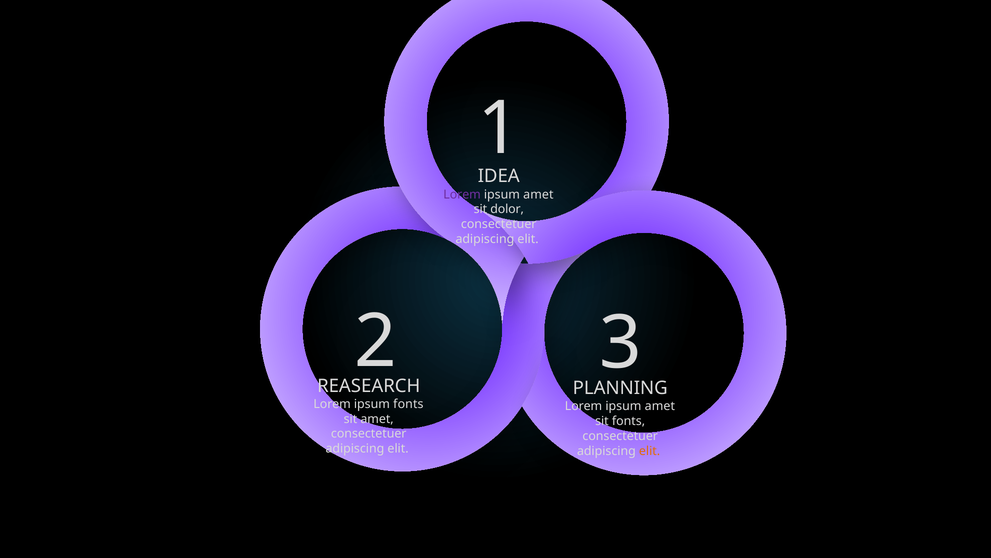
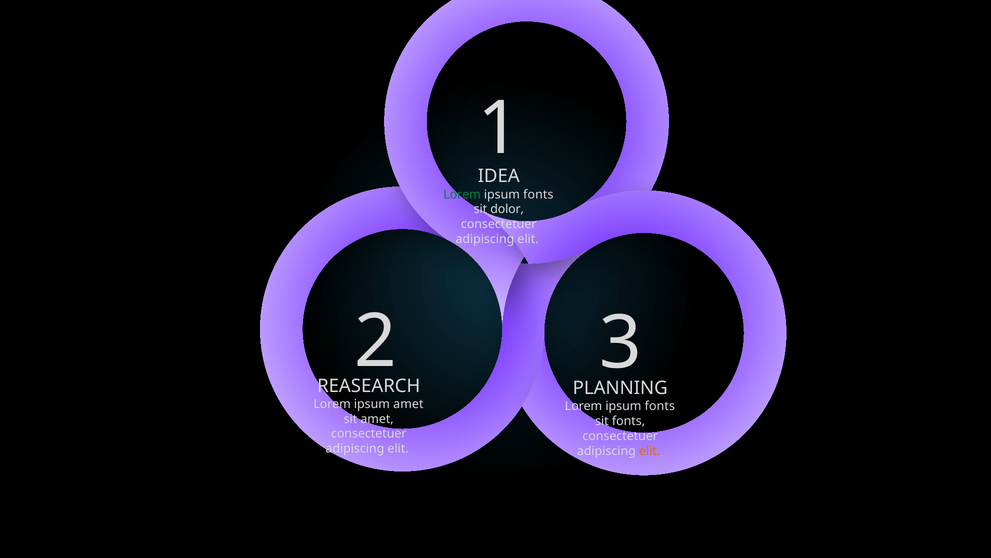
Lorem colour: purple -> green (462, 194)
amet: amet -> fonts (538, 194)
ipsum fonts: fonts -> amet (408, 404)
amet: amet -> fonts (660, 406)
